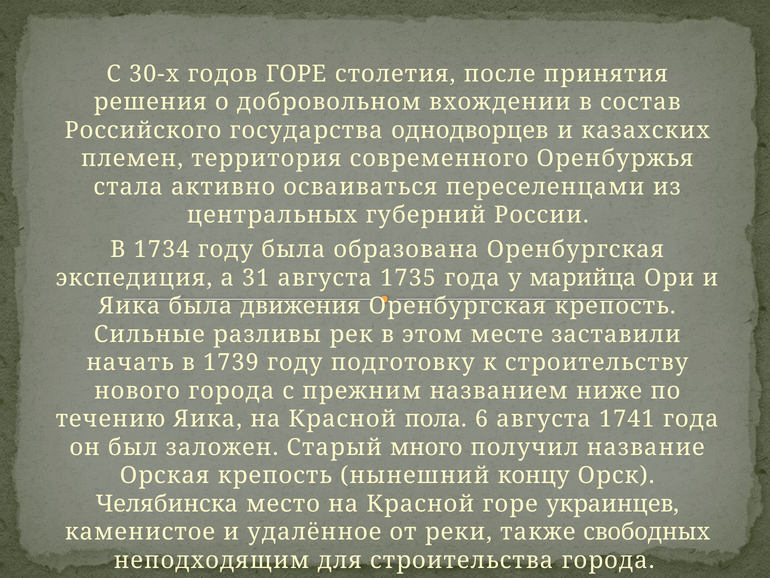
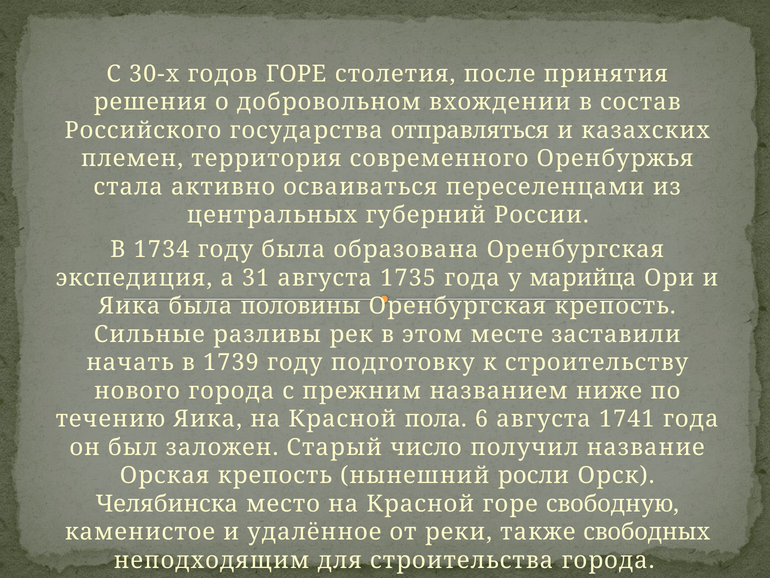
однодворцев: однодворцев -> отправляться (470, 130)
движения: движения -> половины (301, 306)
много: много -> число (426, 447)
концу: концу -> росли (533, 475)
украинцев: украинцев -> свободную (613, 503)
